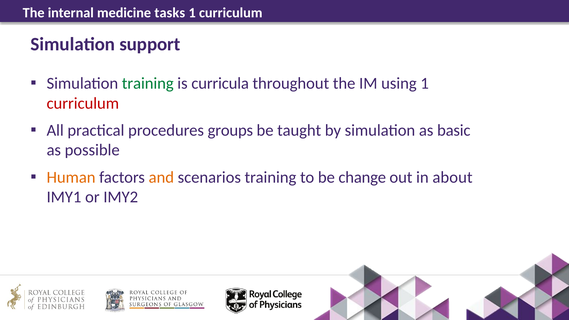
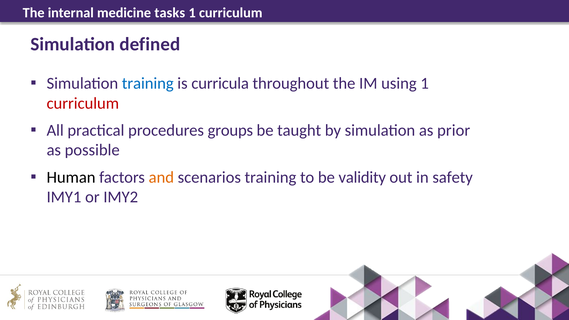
support: support -> defined (150, 44)
training colour: green -> blue (148, 83)
basic: basic -> prior (454, 130)
Human colour: orange -> black (71, 177)
change: change -> validity (362, 177)
about: about -> safety (453, 177)
